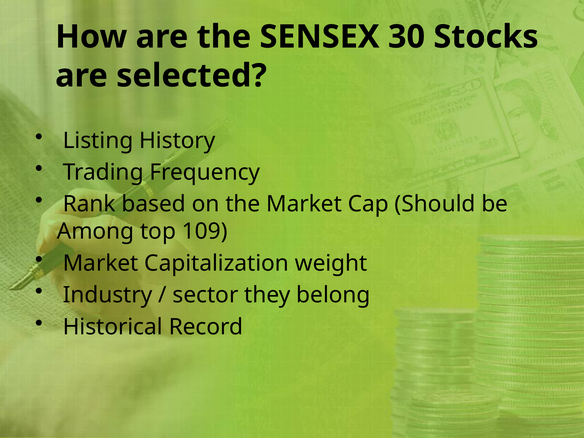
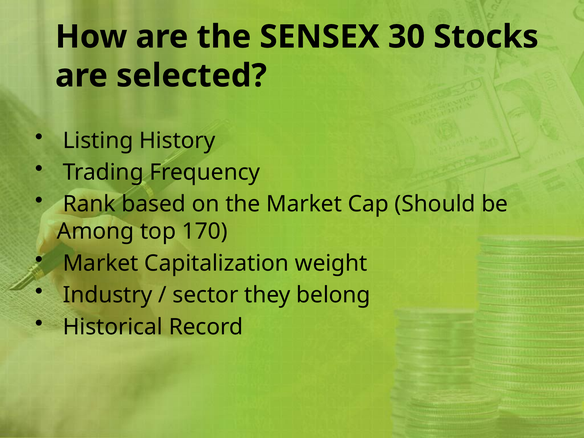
109: 109 -> 170 (205, 231)
